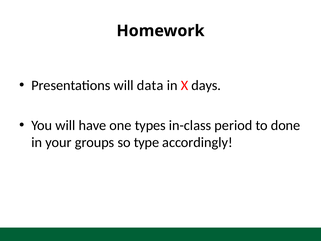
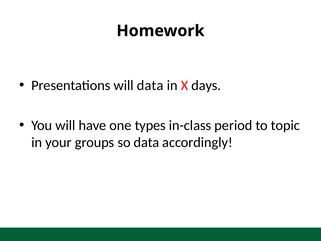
done: done -> topic (285, 125)
so type: type -> data (146, 142)
